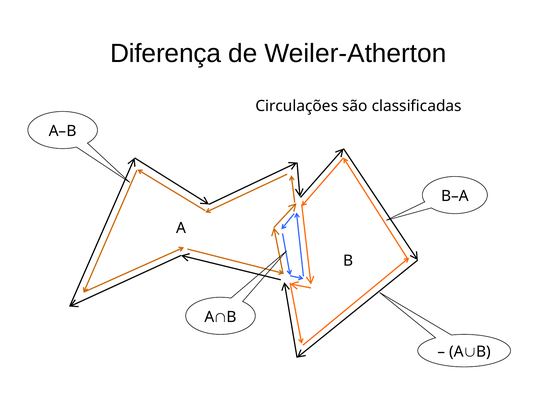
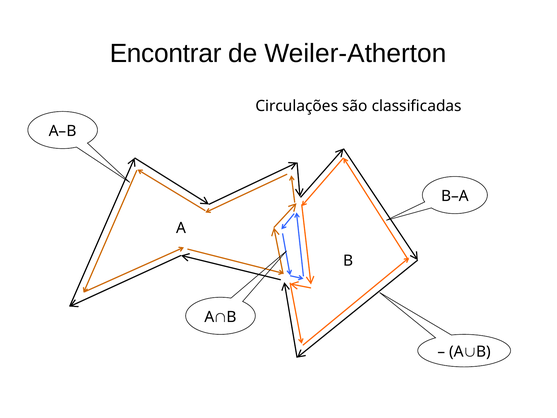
Diferença: Diferença -> Encontrar (166, 53)
